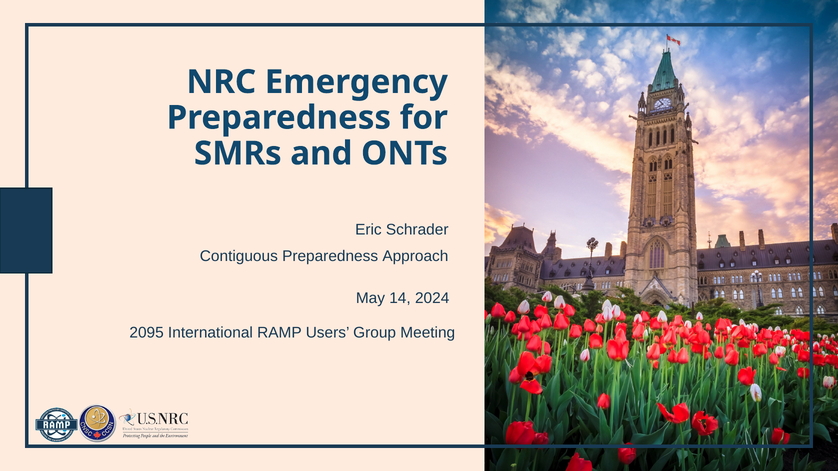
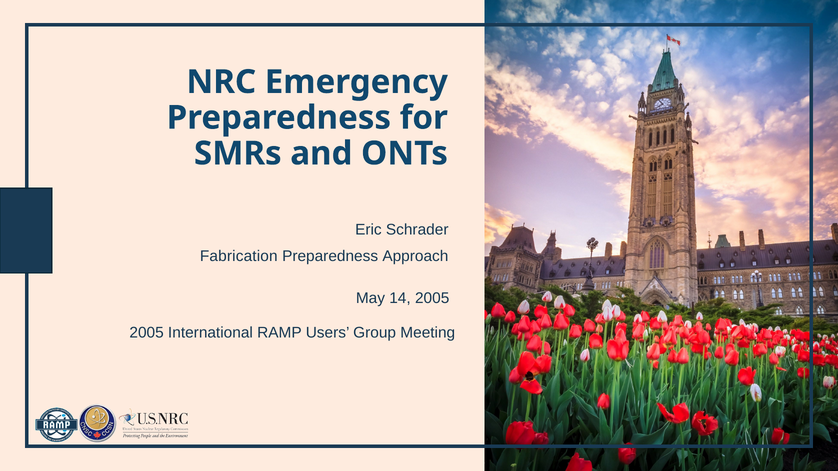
Contiguous: Contiguous -> Fabrication (239, 256)
14 2024: 2024 -> 2005 (432, 298)
2095: 2095 -> 2005 (147, 333)
